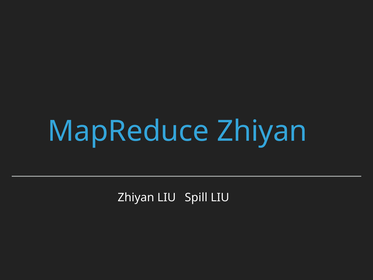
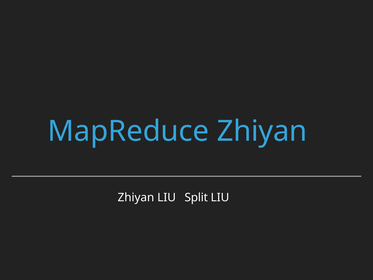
Spill: Spill -> Split (196, 197)
